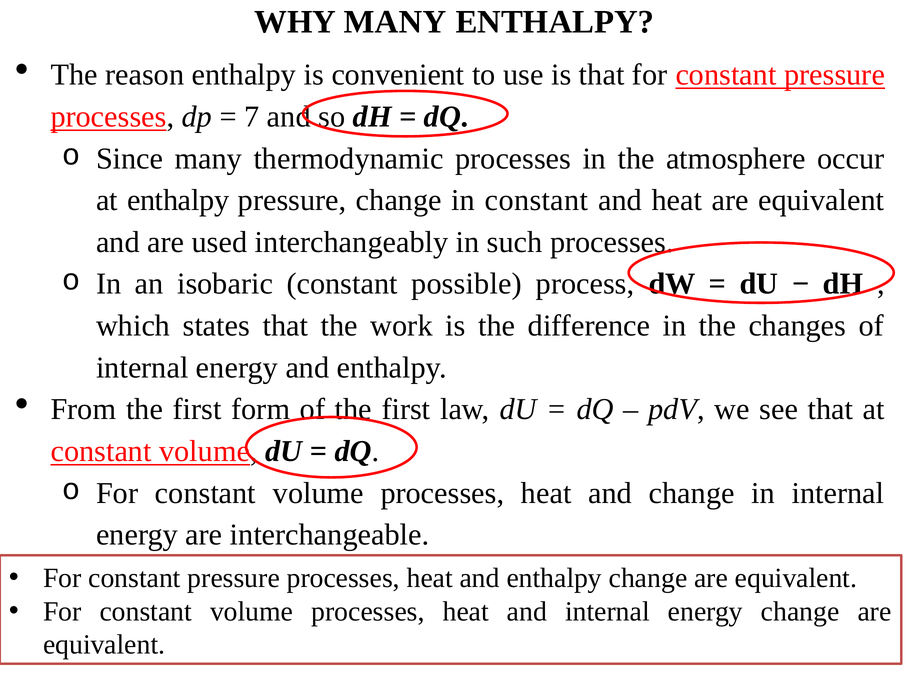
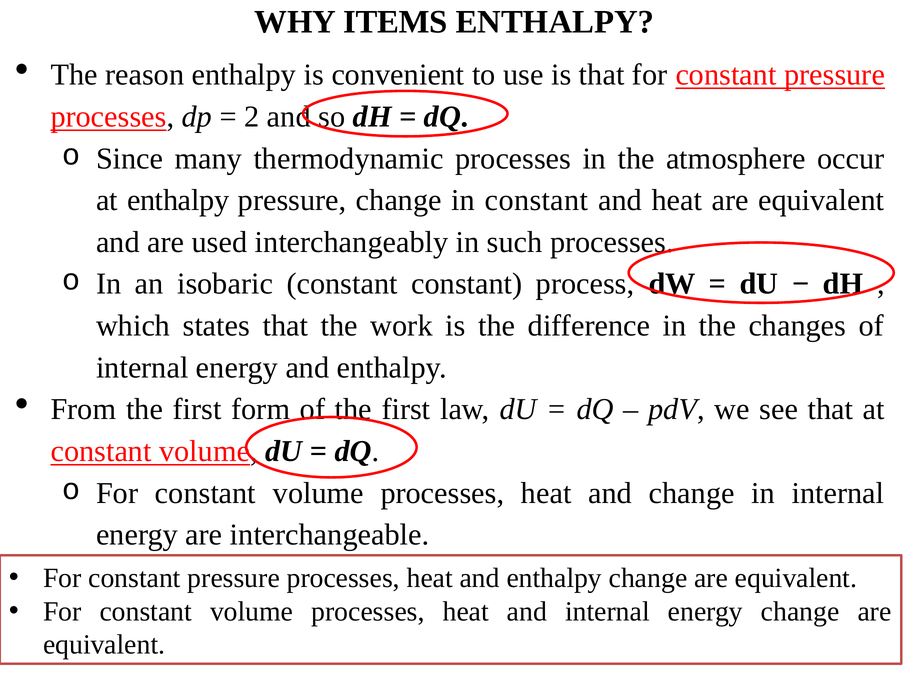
WHY MANY: MANY -> ITEMS (395, 22)
7: 7 -> 2 (252, 117)
constant possible: possible -> constant (467, 284)
